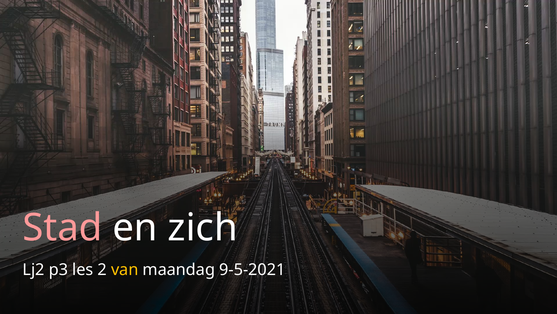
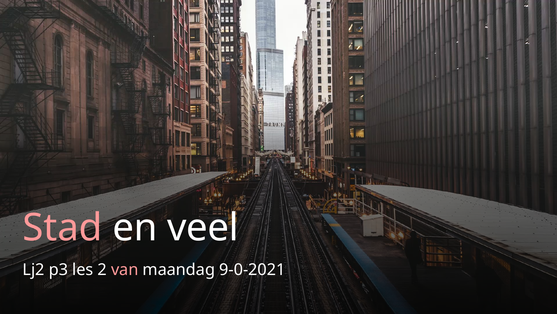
zich: zich -> veel (203, 227)
van colour: yellow -> pink (125, 269)
9-5-2021: 9-5-2021 -> 9-0-2021 (252, 269)
